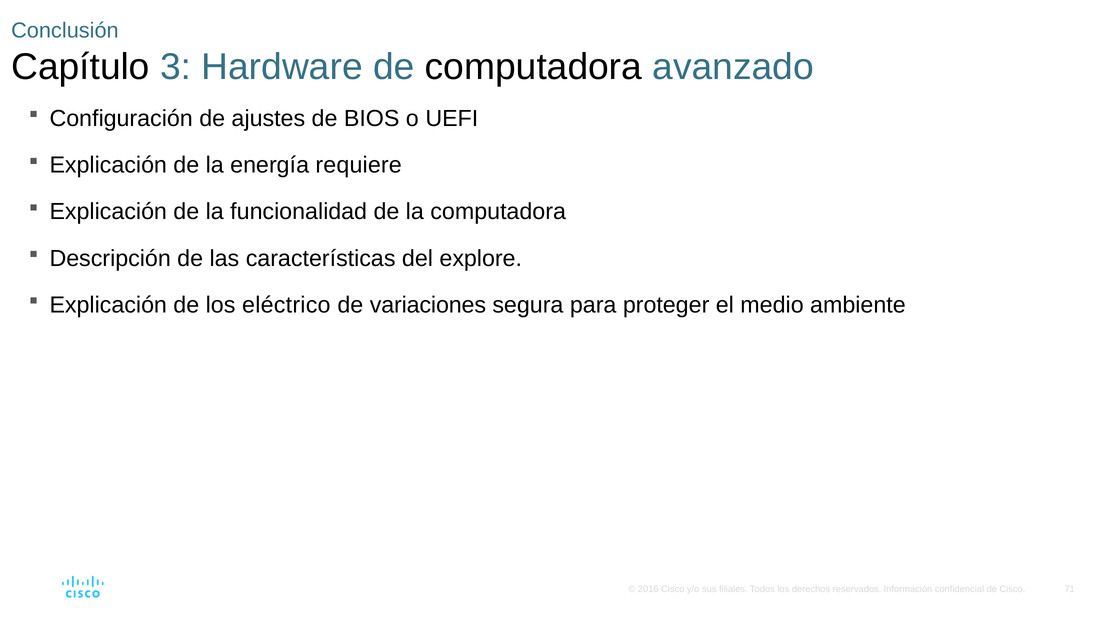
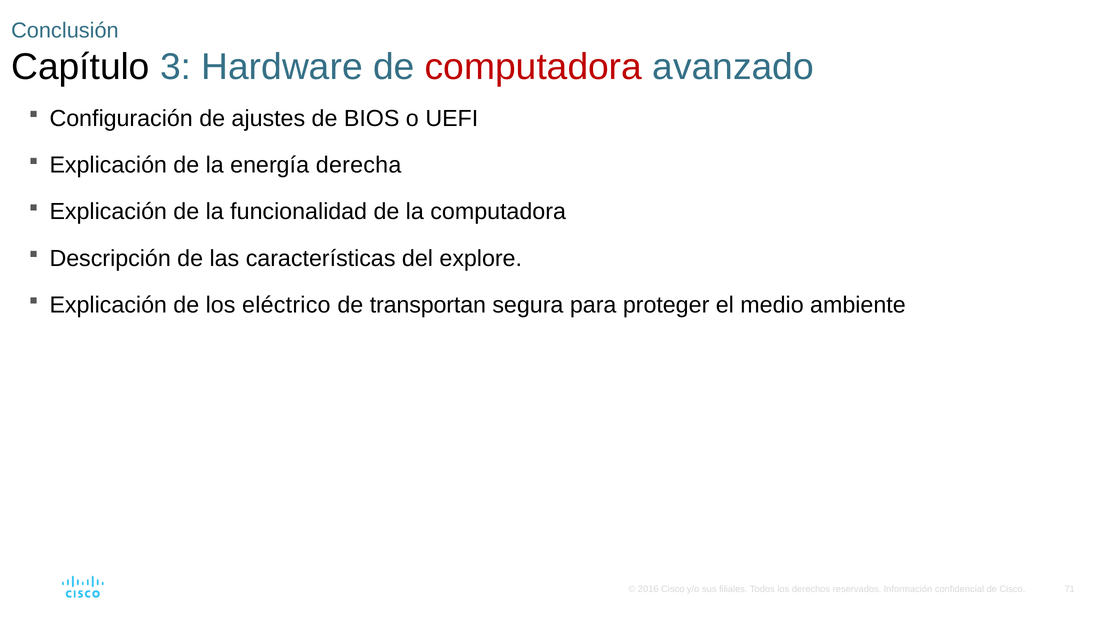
computadora colour: black -> red (533, 67)
requiere: requiere -> derecha (359, 165)
variaciones: variaciones -> transportan (428, 305)
